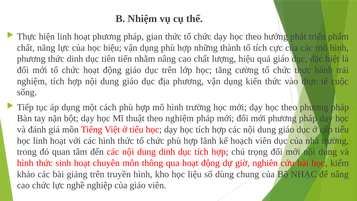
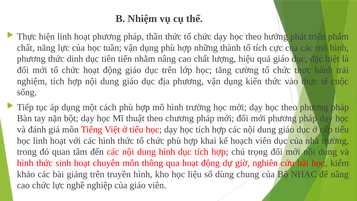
gian: gian -> thần (154, 37)
học hiệu: hiệu -> tuần (112, 48)
theo nghiệm: nghiệm -> chương (180, 118)
lãnh: lãnh -> khai (208, 141)
dung dinh: dinh -> hình (167, 152)
